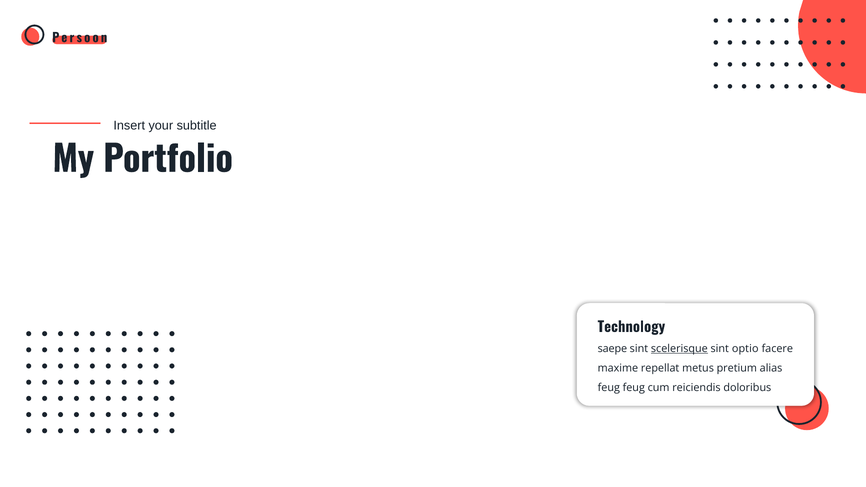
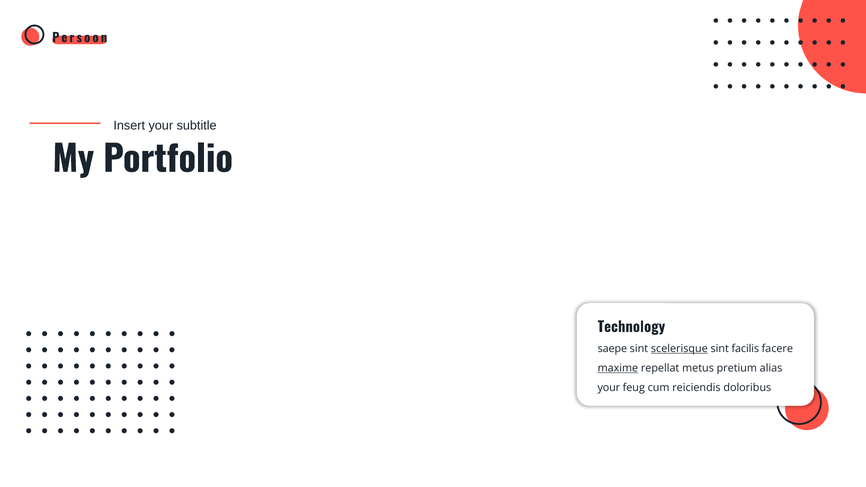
optio: optio -> facilis (745, 349)
maxime underline: none -> present (618, 368)
feug: feug -> your (609, 388)
